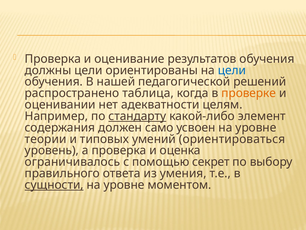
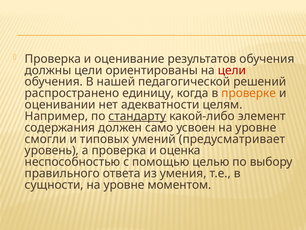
цели colour: blue -> red (232, 70)
таблица: таблица -> единицу (148, 93)
теории: теории -> смогли (46, 139)
ориентироваться: ориентироваться -> предусматривает (232, 139)
ограничивалось: ограничивалось -> неспособностью (72, 162)
секрет: секрет -> целью (211, 162)
сущности underline: present -> none (54, 185)
